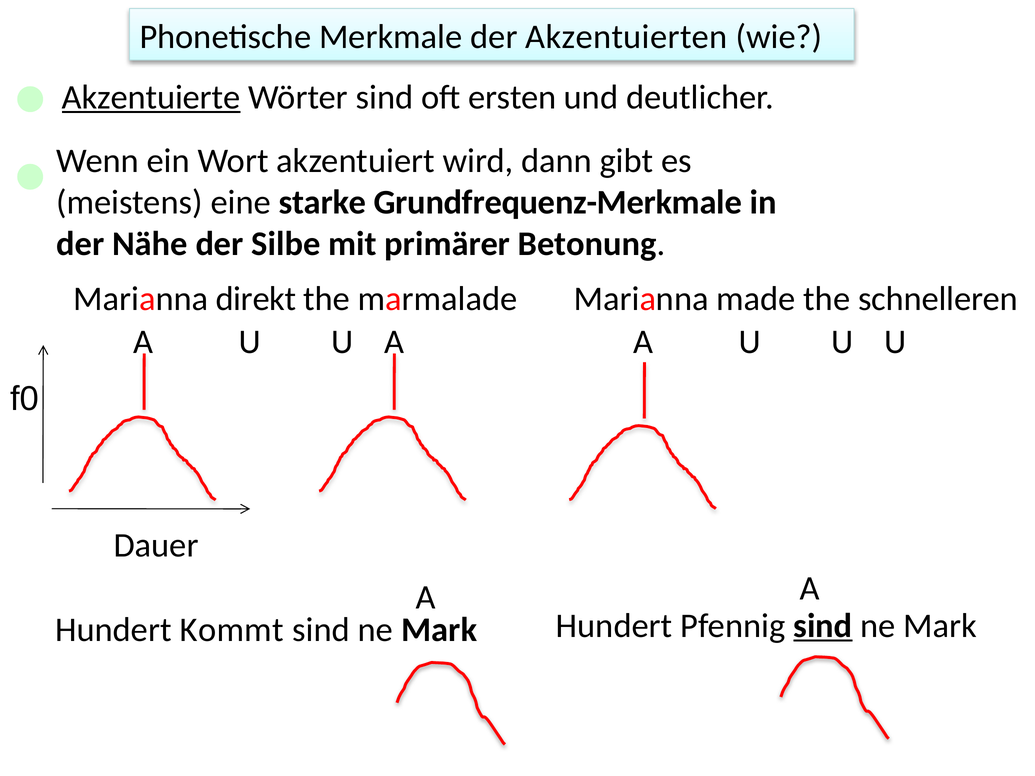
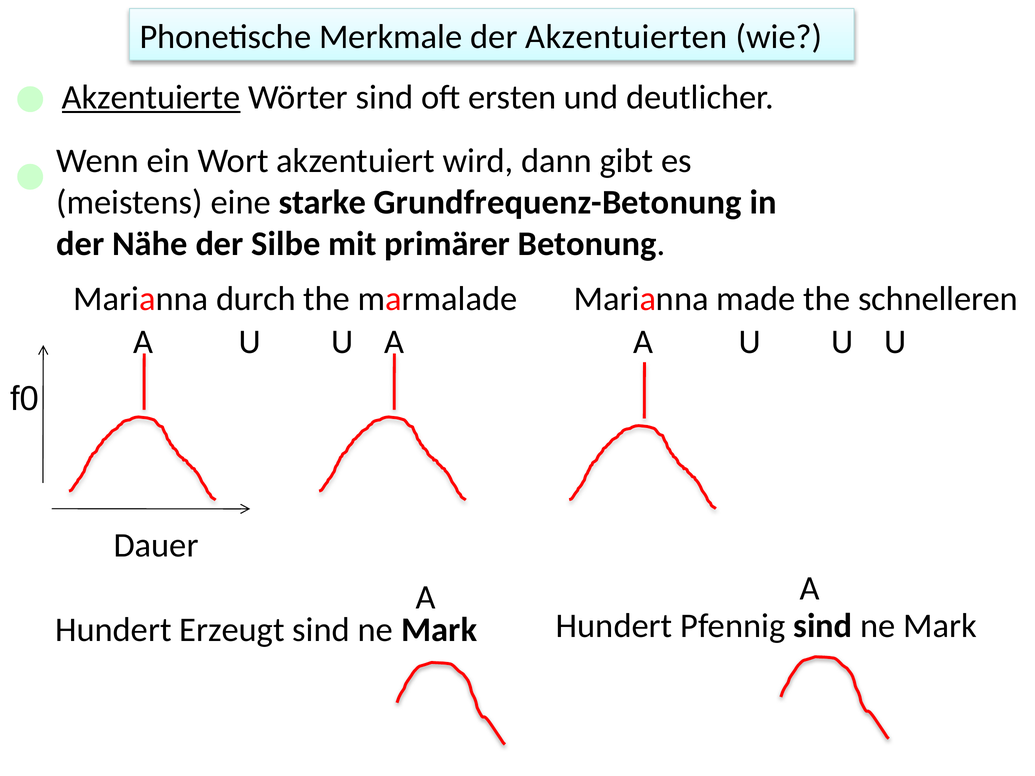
Grundfrequenz-Merkmale: Grundfrequenz-Merkmale -> Grundfrequenz-Betonung (558, 202)
direkt: direkt -> durch (256, 299)
Kommt: Kommt -> Erzeugt (232, 630)
sind underline: present -> none (823, 626)
